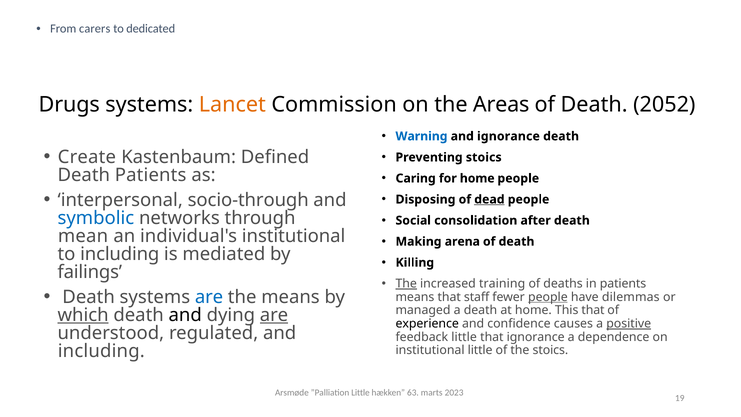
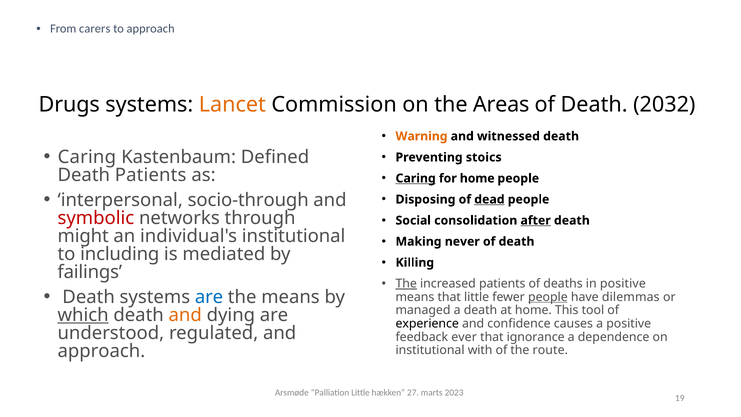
to dedicated: dedicated -> approach (151, 29)
2052: 2052 -> 2032 (664, 104)
Warning colour: blue -> orange (422, 136)
and ignorance: ignorance -> witnessed (508, 136)
Create: Create -> Caring (87, 157)
Caring underline: none -> present (416, 178)
symbolic colour: blue -> red (96, 218)
after underline: none -> present (536, 220)
mean: mean -> might (83, 236)
arena: arena -> never (462, 241)
increased training: training -> patients (502, 284)
in patients: patients -> positive (623, 284)
that staff: staff -> little (477, 297)
This that: that -> tool (593, 310)
and colour: black -> orange (185, 315)
are underline: present -> none (274, 315)
positive underline: present -> none (629, 324)
feedback little: little -> ever (464, 337)
including: including -> approach (101, 351)
institutional little: little -> with (480, 350)
the stoics: stoics -> route (550, 350)
63: 63 -> 27 (413, 392)
